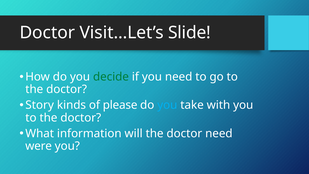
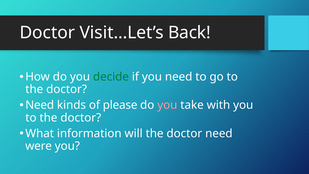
Slide: Slide -> Back (189, 33)
Story: Story -> Need (40, 105)
you colour: light blue -> pink (167, 105)
